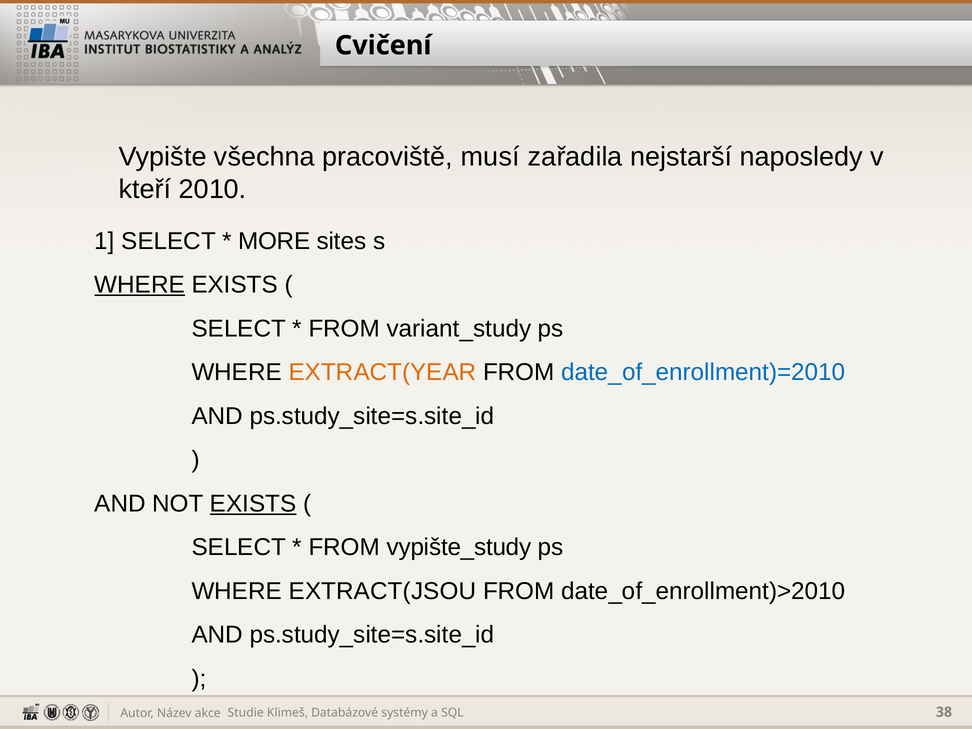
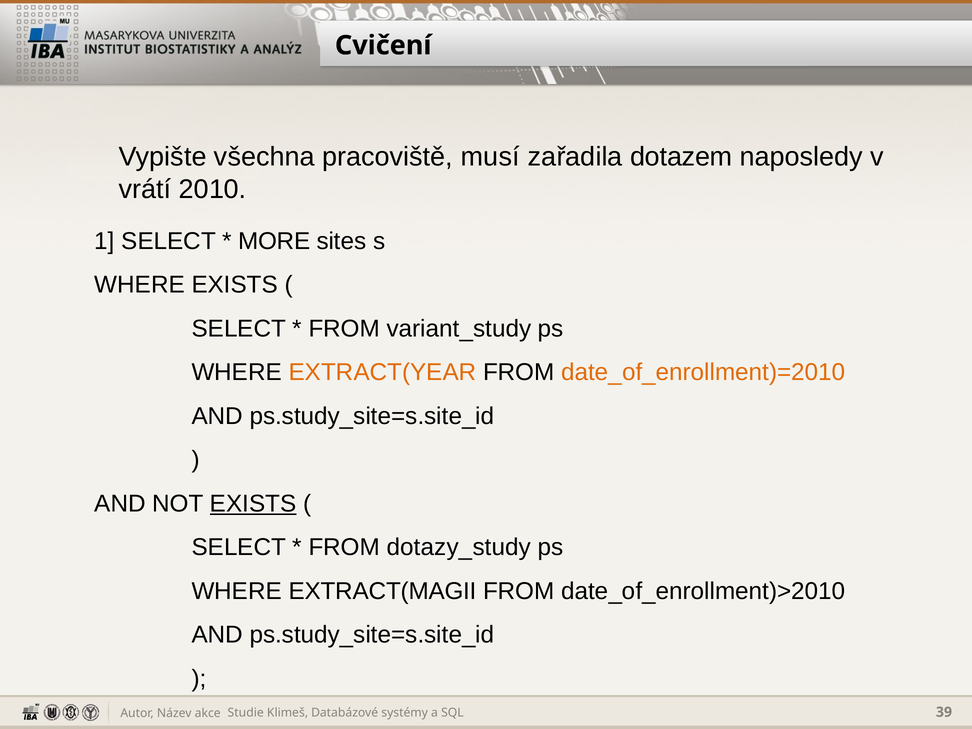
nejstarší: nejstarší -> dotazem (681, 157)
kteří: kteří -> vrátí (145, 189)
WHERE underline: present -> none (140, 285)
date_of_enrollment)=2010 colour: blue -> orange (703, 372)
vypište_study: vypište_study -> dotazy_study (459, 547)
EXTRACT(JSOU: EXTRACT(JSOU -> EXTRACT(MAGII (383, 591)
38: 38 -> 39 (944, 712)
